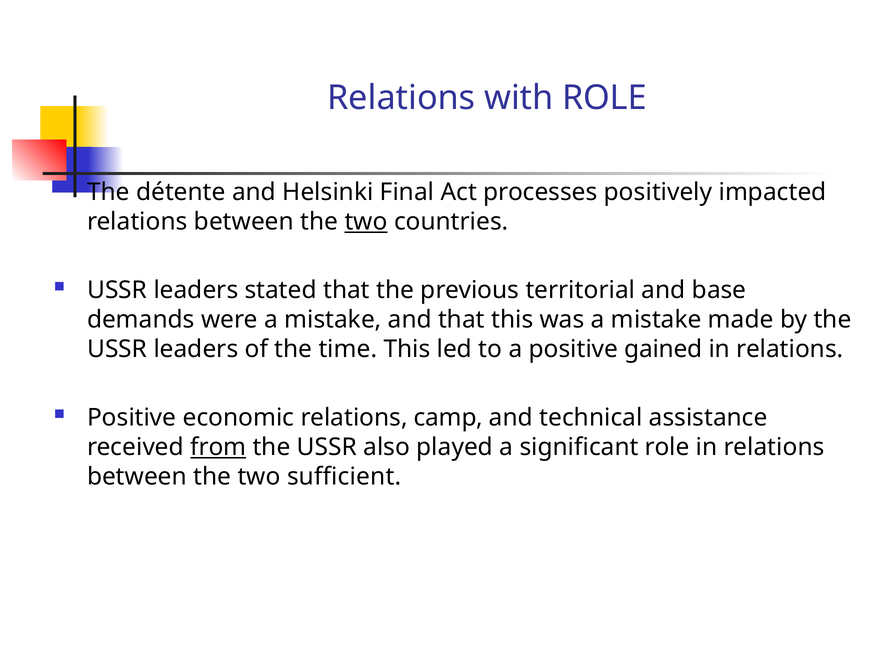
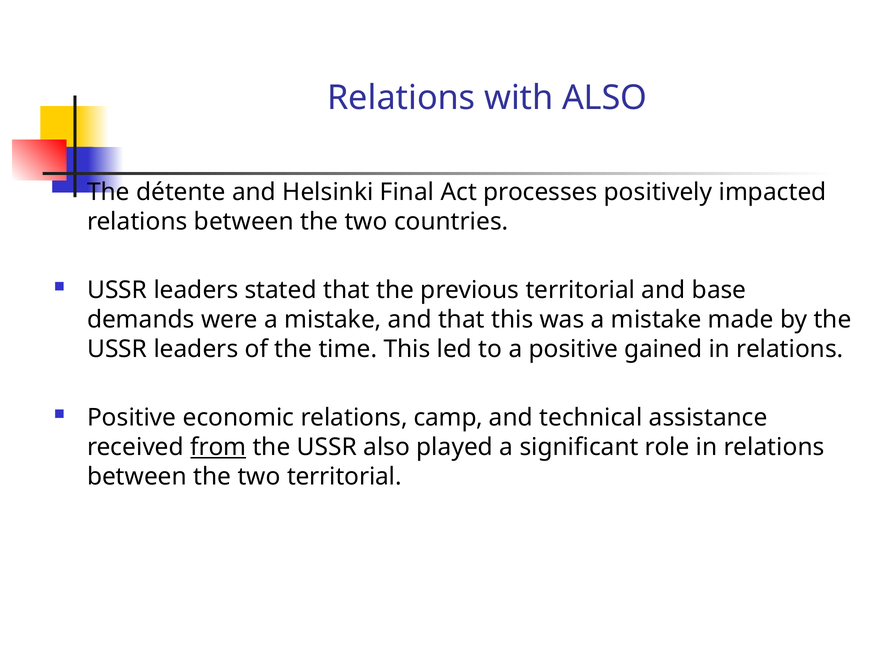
with ROLE: ROLE -> ALSO (605, 98)
two underline: present -> none (366, 221)
two sufficient: sufficient -> territorial (344, 476)
